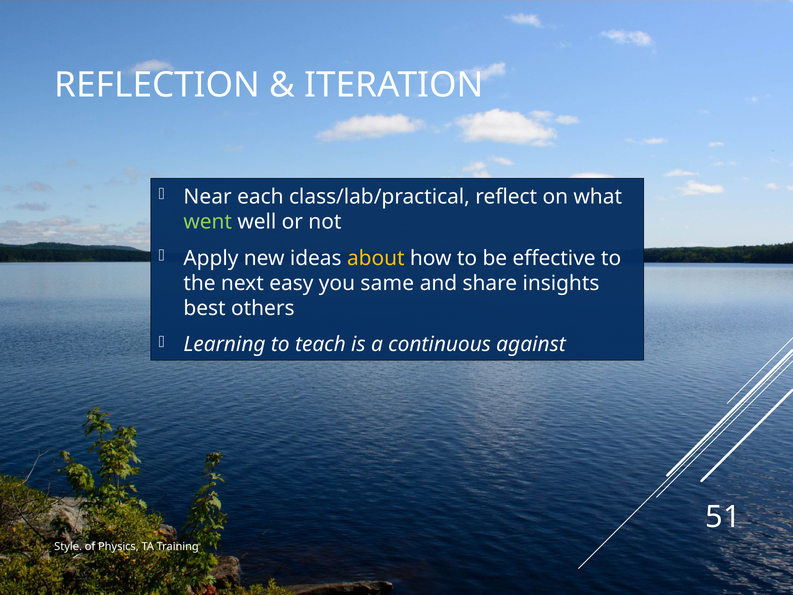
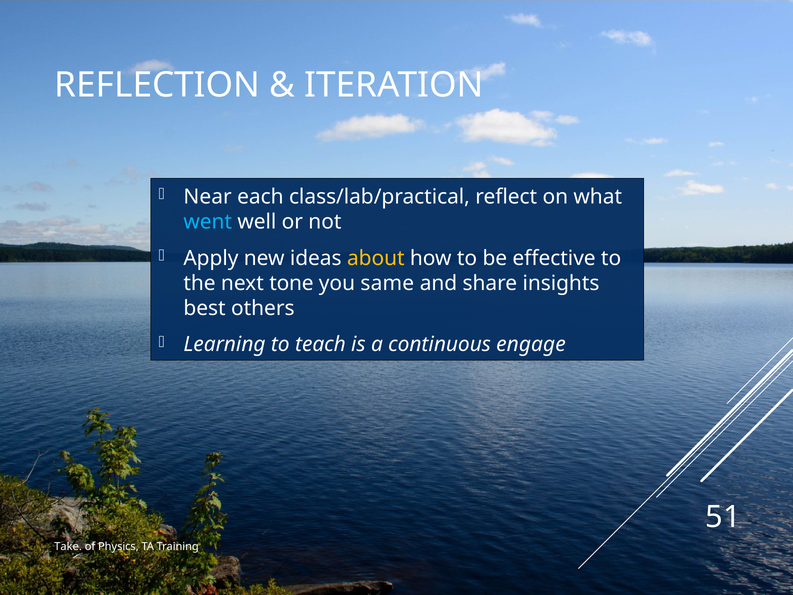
went colour: light green -> light blue (208, 222)
easy: easy -> tone (291, 283)
against: against -> engage (531, 344)
Style: Style -> Take (68, 547)
